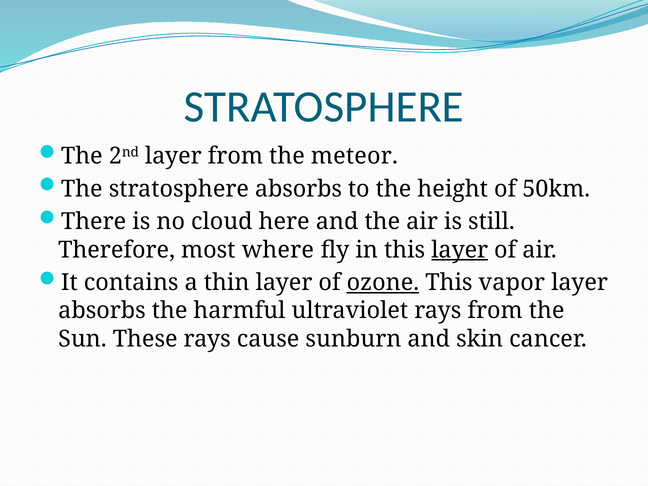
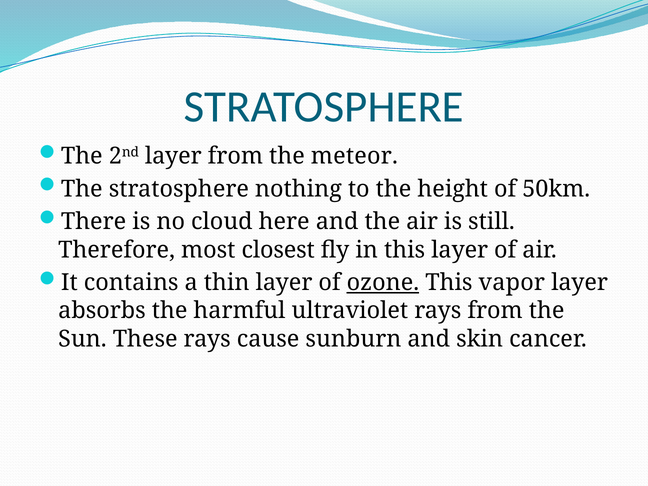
stratosphere absorbs: absorbs -> nothing (298, 189)
where: where -> closest (278, 250)
layer underline: present -> none (460, 250)
